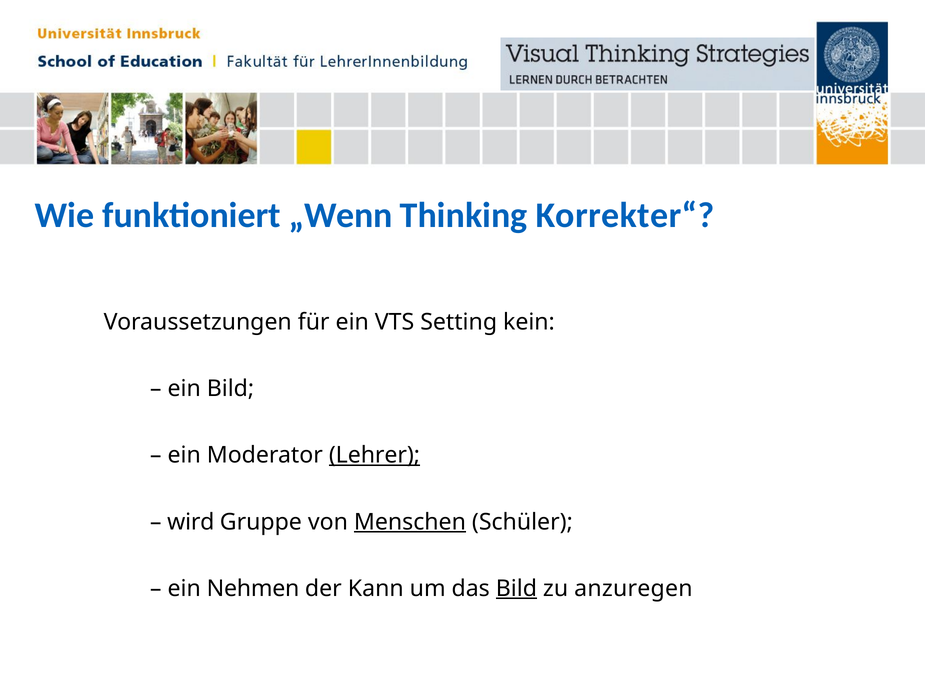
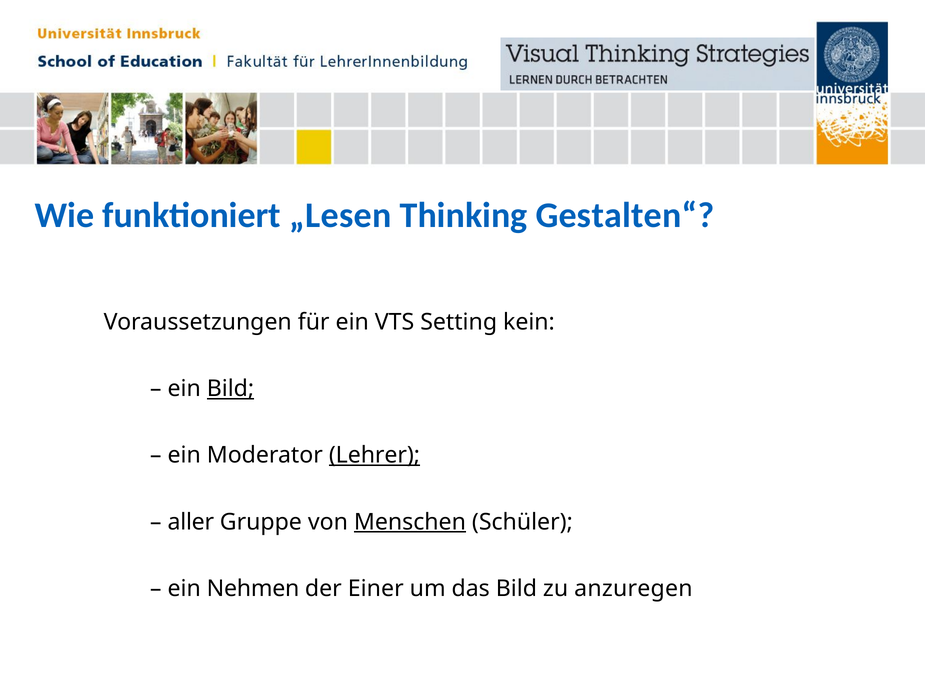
„Wenn: „Wenn -> „Lesen (340, 215)
Korrekter“: Korrekter“ -> Gestalten“ (625, 215)
Bild underline: none -> present (230, 389)
wird: wird -> aller (191, 522)
Kann: Kann -> Einer (376, 588)
Bild underline: present -> none (516, 588)
